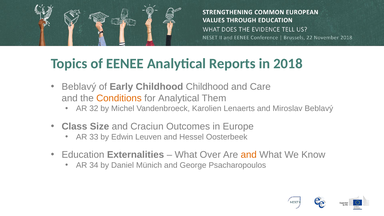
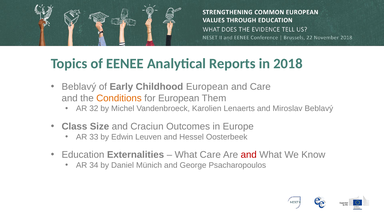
Childhood Childhood: Childhood -> European (207, 87)
for Analytical: Analytical -> European (179, 98)
What Over: Over -> Care (210, 155)
and colour: orange -> red (249, 155)
